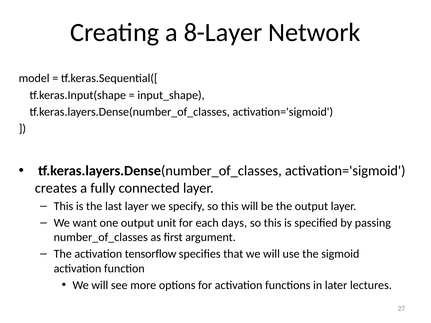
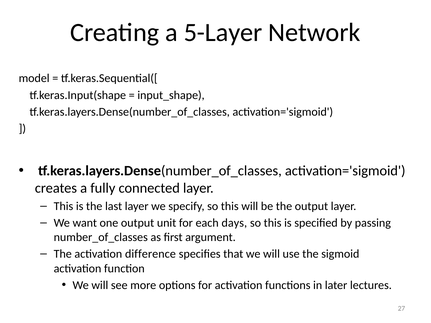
8-Layer: 8-Layer -> 5-Layer (223, 32)
tensorflow: tensorflow -> difference (150, 254)
